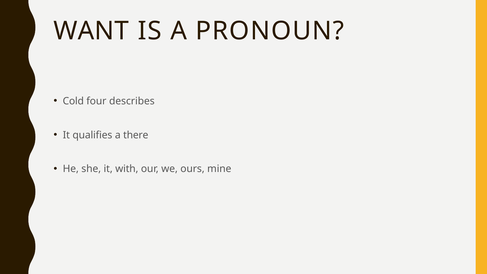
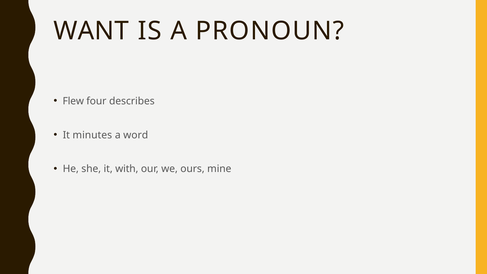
Cold: Cold -> Flew (73, 101)
qualifies: qualifies -> minutes (92, 135)
there: there -> word (136, 135)
